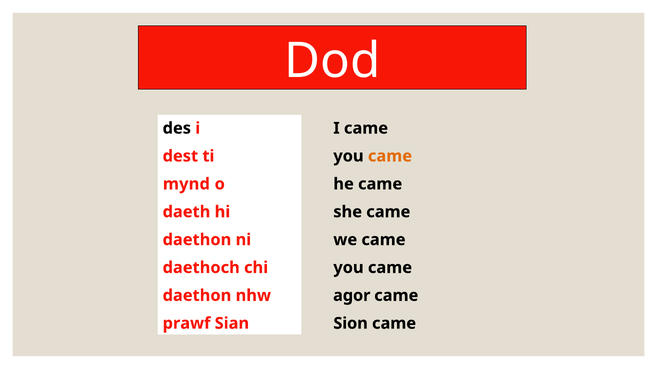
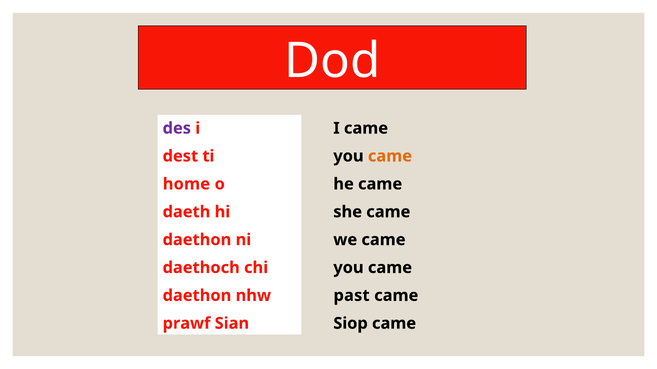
des colour: black -> purple (177, 128)
mynd: mynd -> home (186, 184)
agor: agor -> past (352, 296)
Sion: Sion -> Siop (351, 324)
